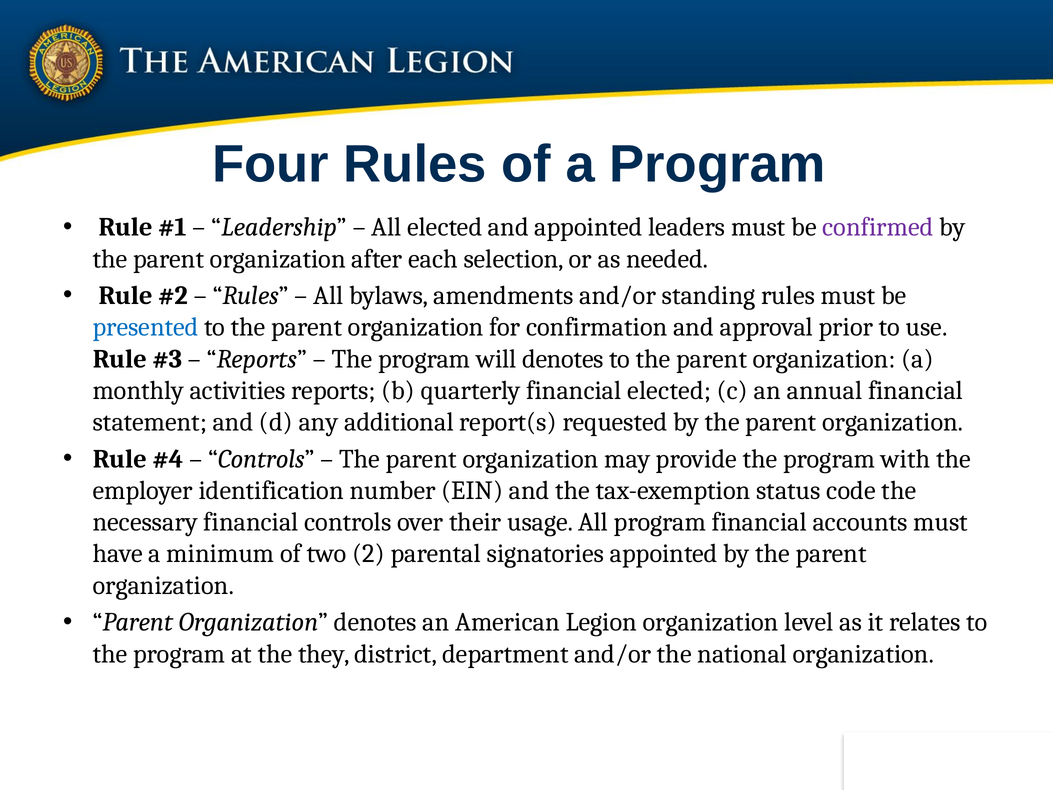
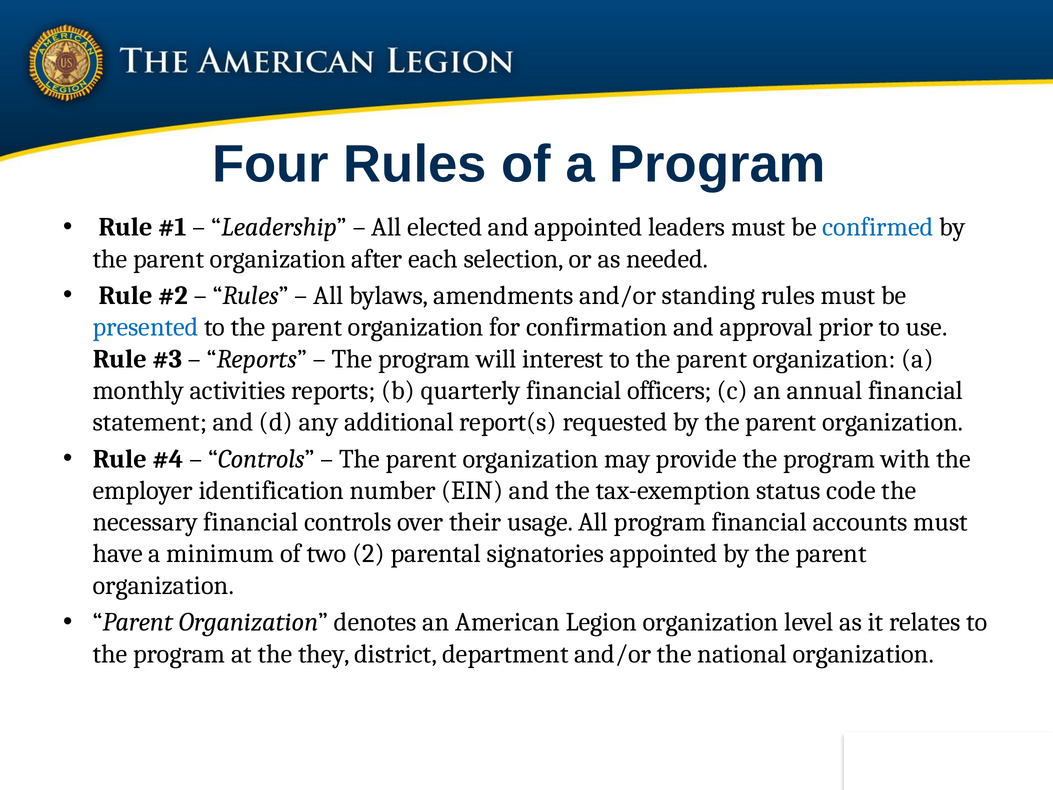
confirmed colour: purple -> blue (878, 227)
will denotes: denotes -> interest (563, 359)
financial elected: elected -> officers (669, 390)
